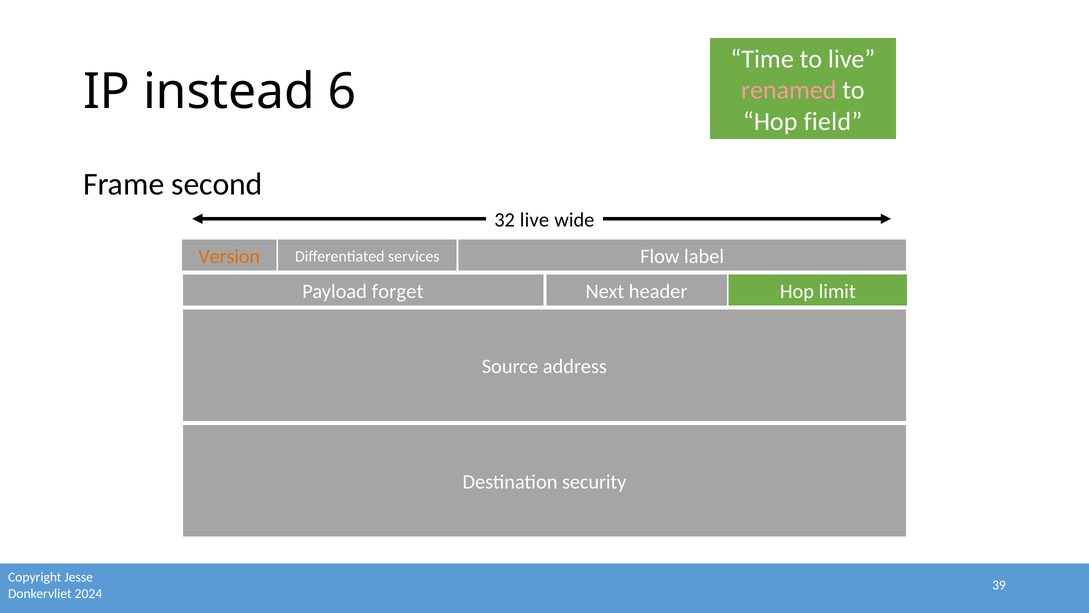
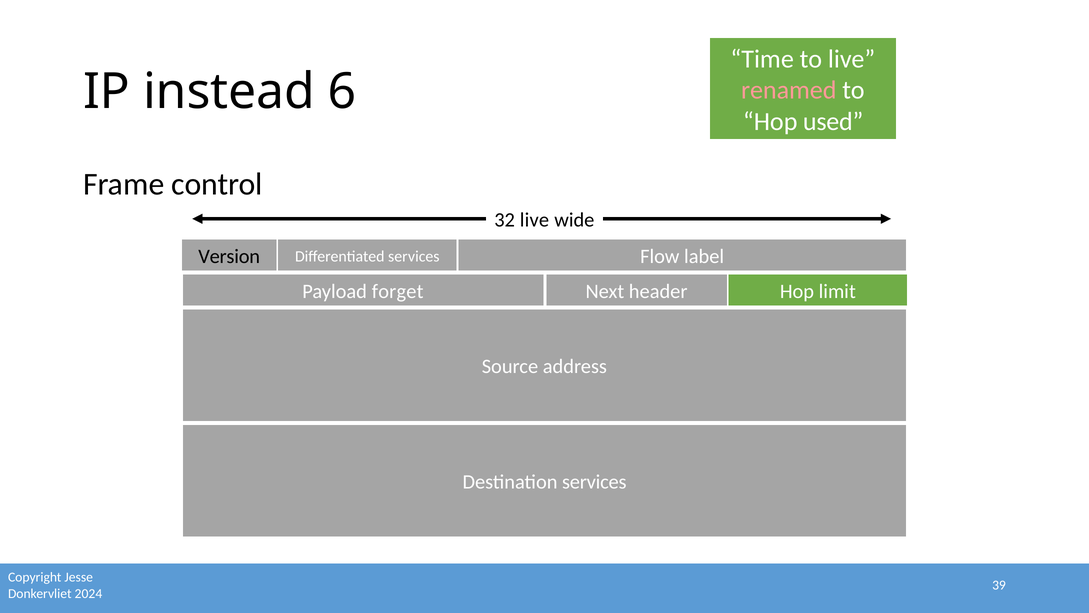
field: field -> used (833, 121)
second: second -> control (217, 184)
Version colour: orange -> black (229, 256)
Destination security: security -> services (594, 482)
